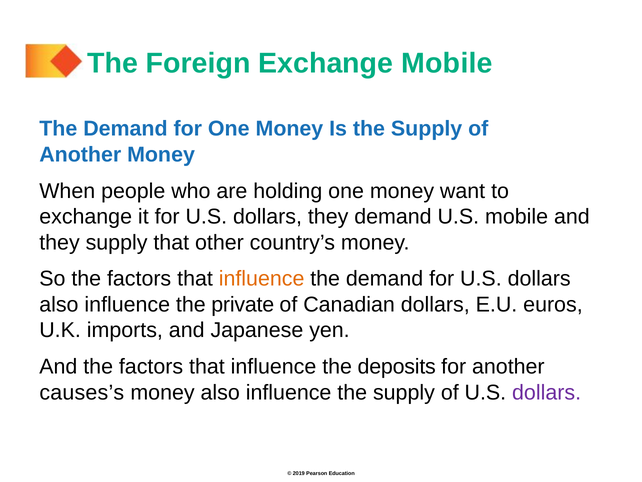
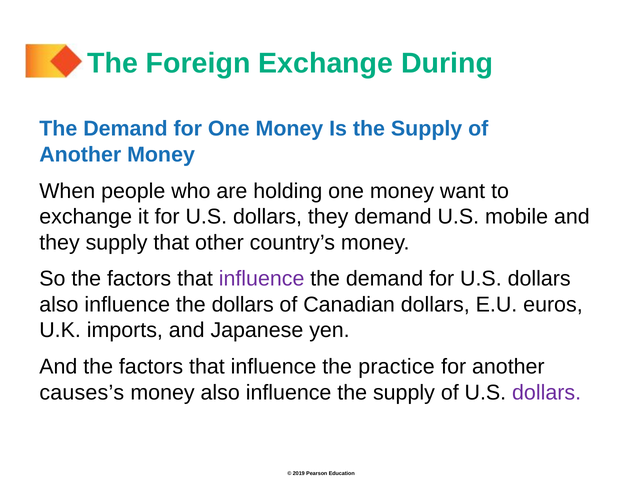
Exchange Mobile: Mobile -> During (447, 63)
influence colour: orange -> purple (262, 279)
the private: private -> dollars (243, 304)
deposits: deposits -> practice (396, 366)
